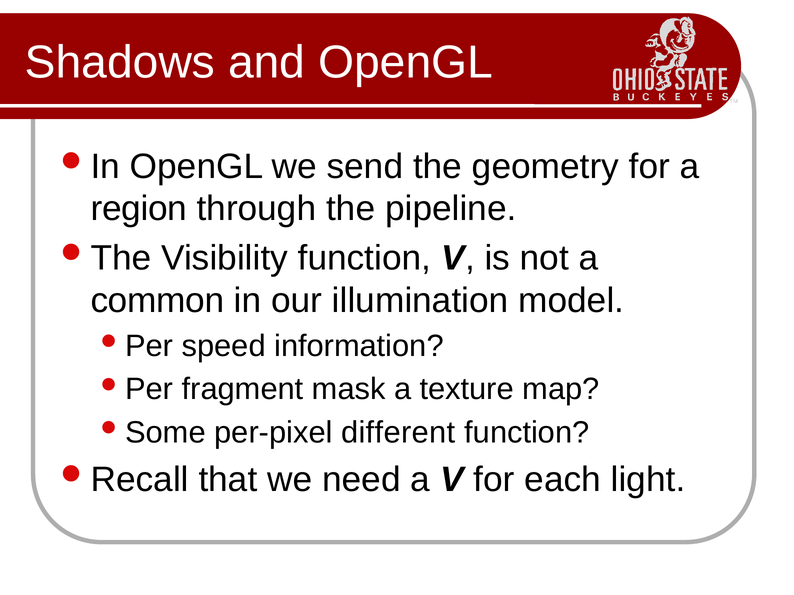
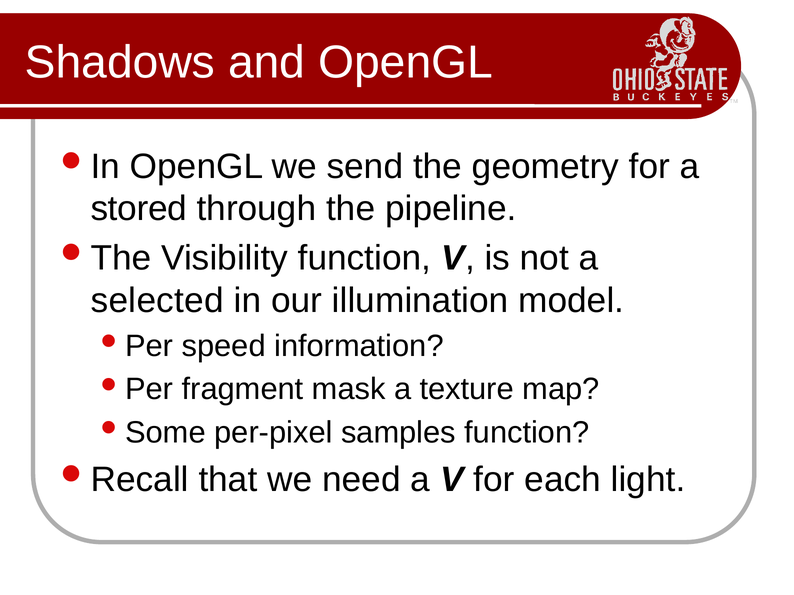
region: region -> stored (139, 209)
common: common -> selected (157, 301)
different: different -> samples (398, 433)
